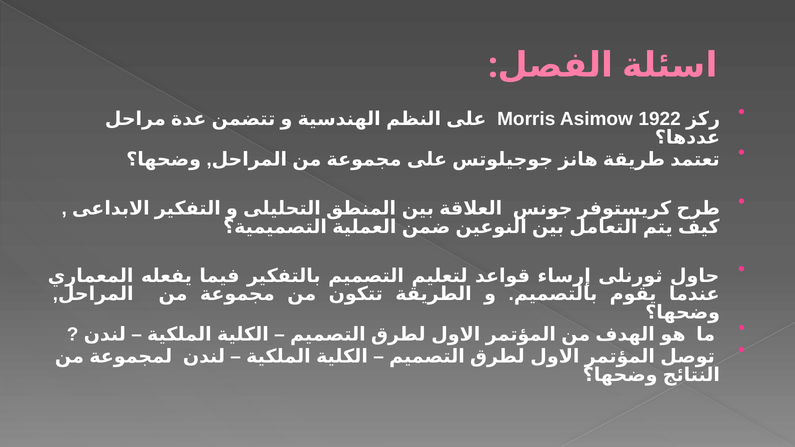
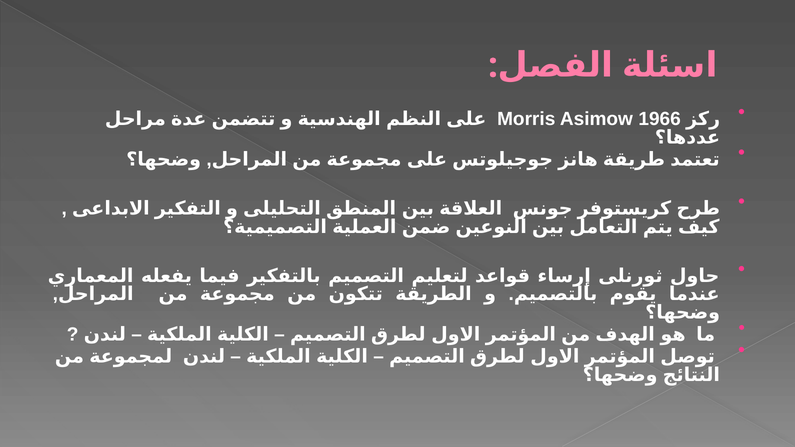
1922: 1922 -> 1966 (660, 119)
